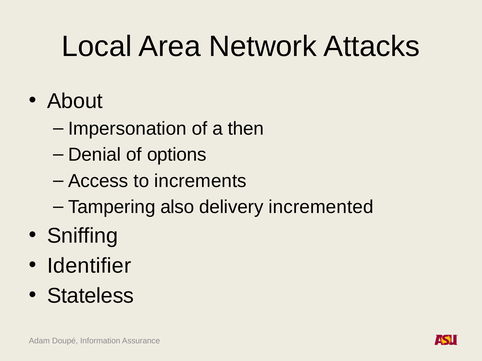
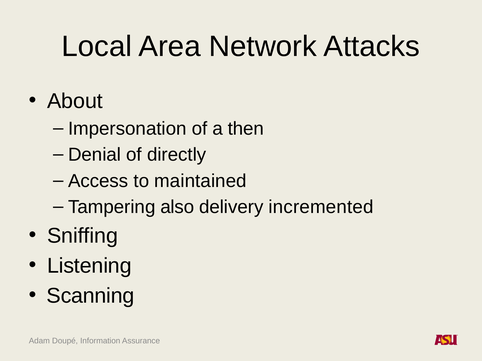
options: options -> directly (177, 155)
increments: increments -> maintained (200, 181)
Identifier: Identifier -> Listening (89, 266)
Stateless: Stateless -> Scanning (91, 296)
